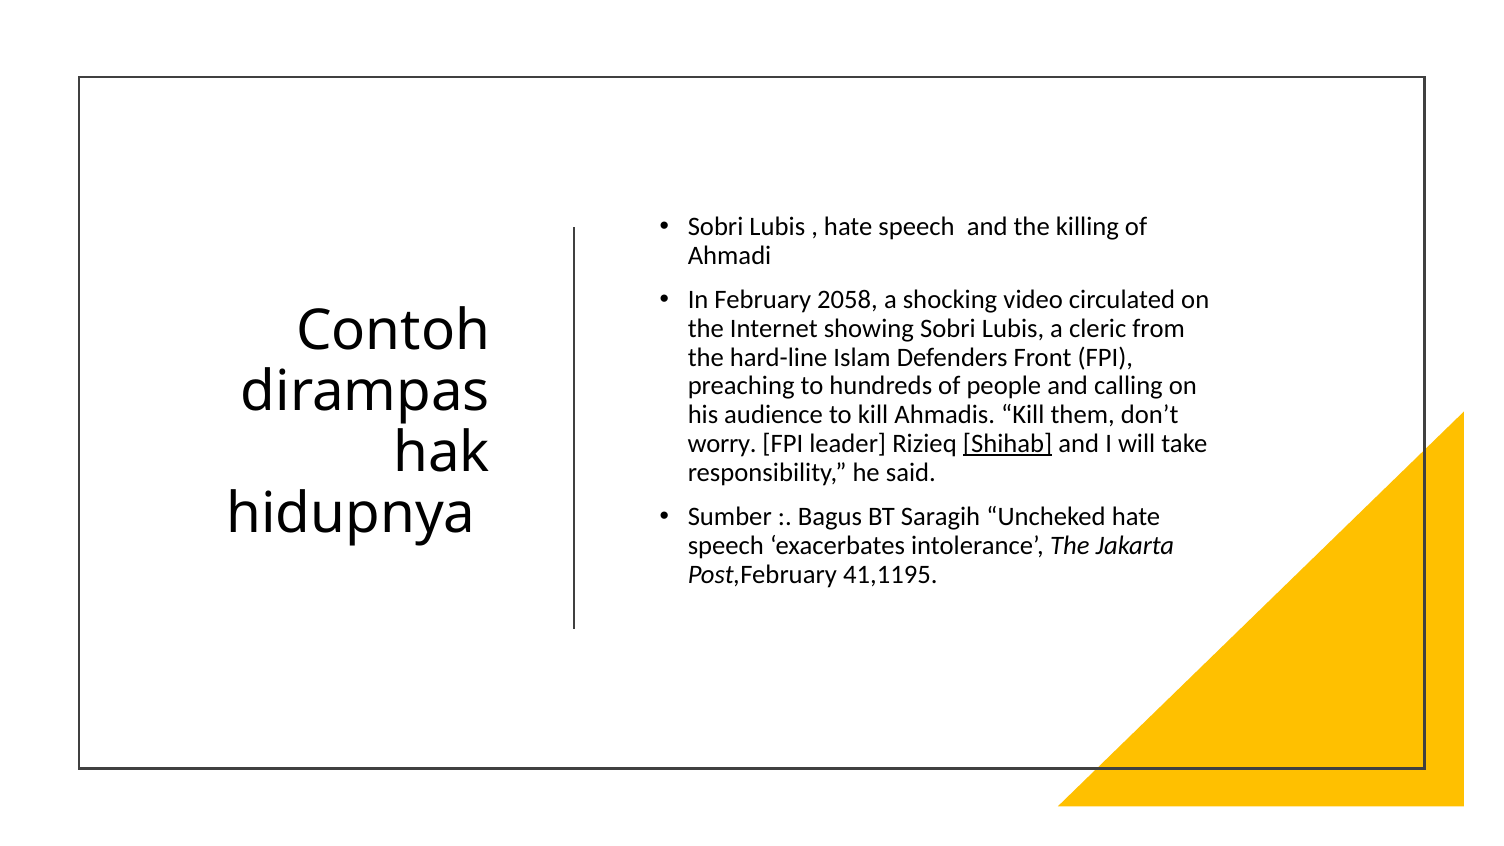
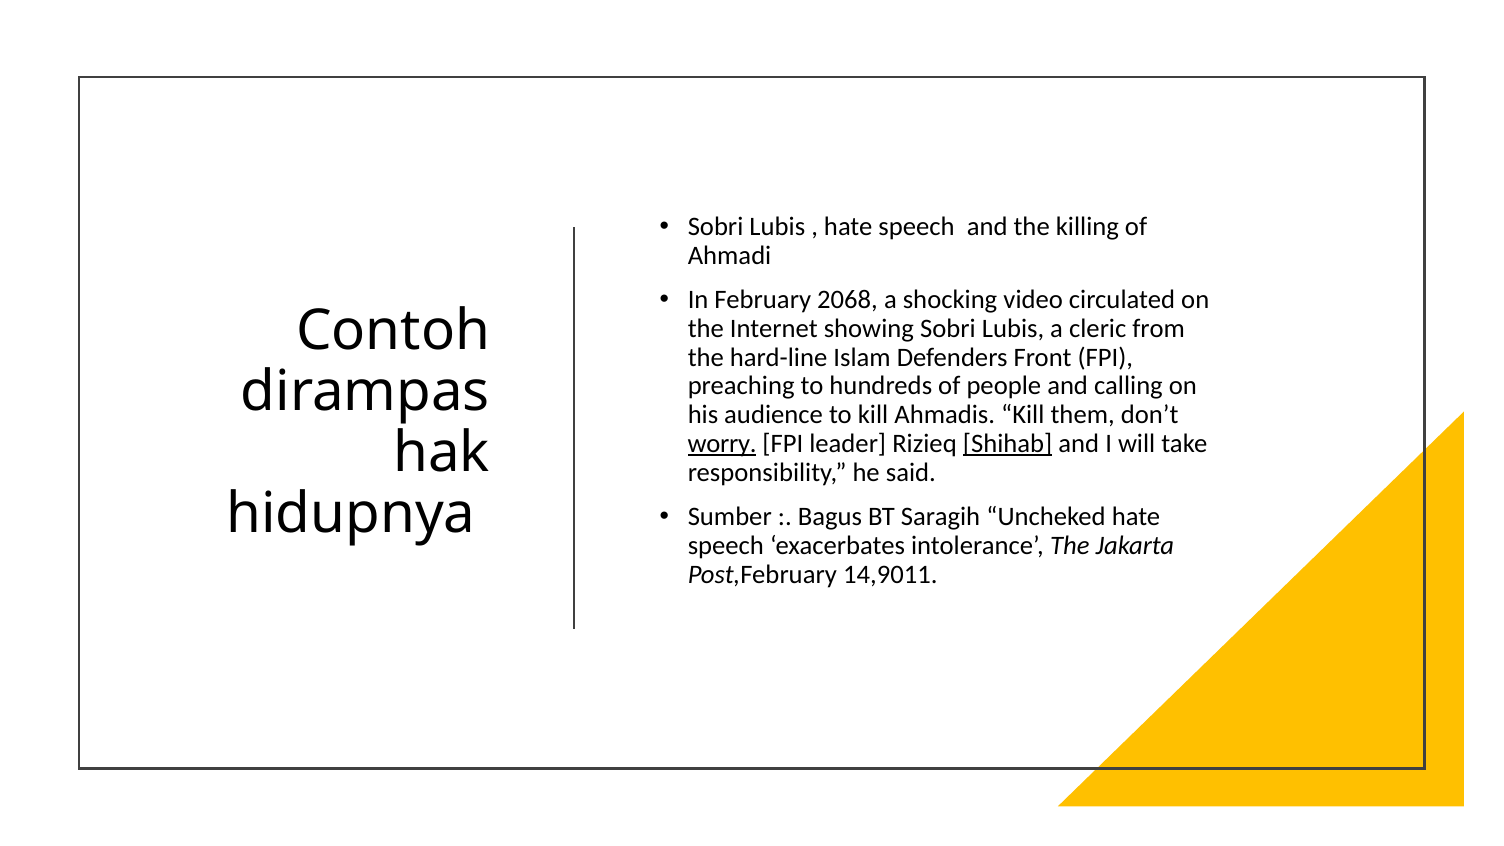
2058: 2058 -> 2068 (848, 300)
worry underline: none -> present (722, 444)
41,1195: 41,1195 -> 14,9011 (890, 575)
